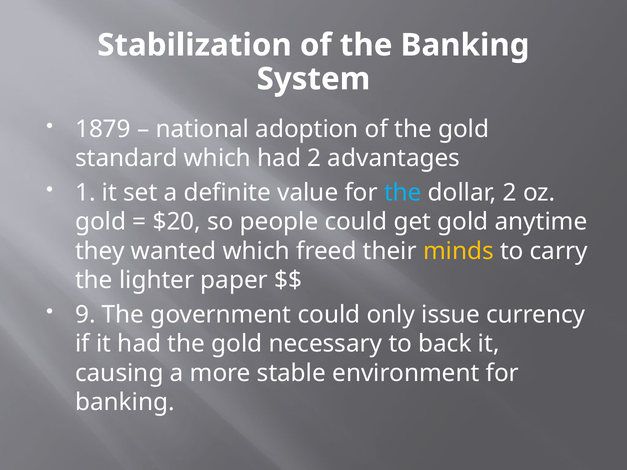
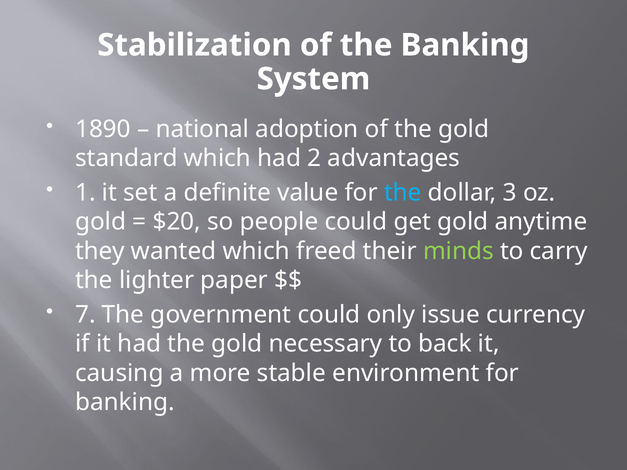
1879: 1879 -> 1890 (103, 129)
dollar 2: 2 -> 3 (510, 193)
minds colour: yellow -> light green (458, 251)
9: 9 -> 7 (85, 315)
